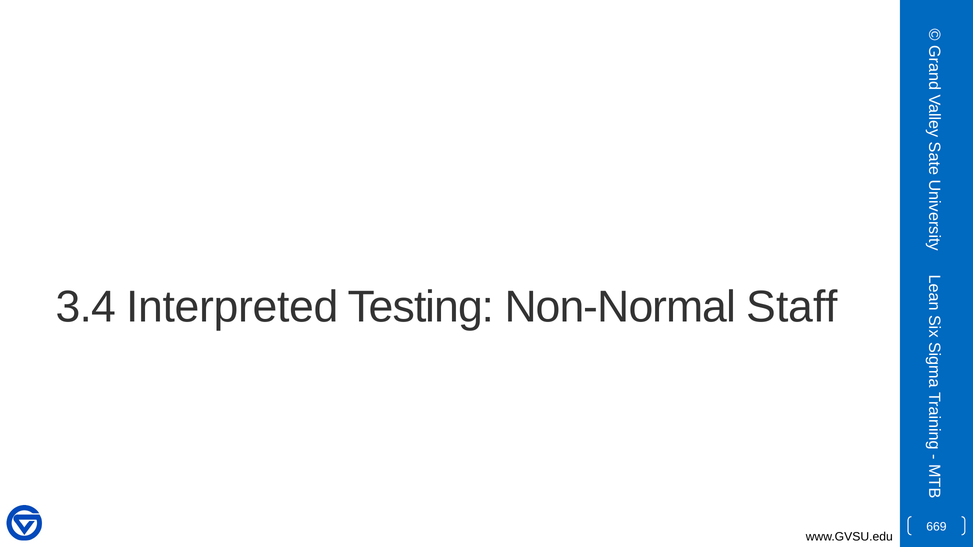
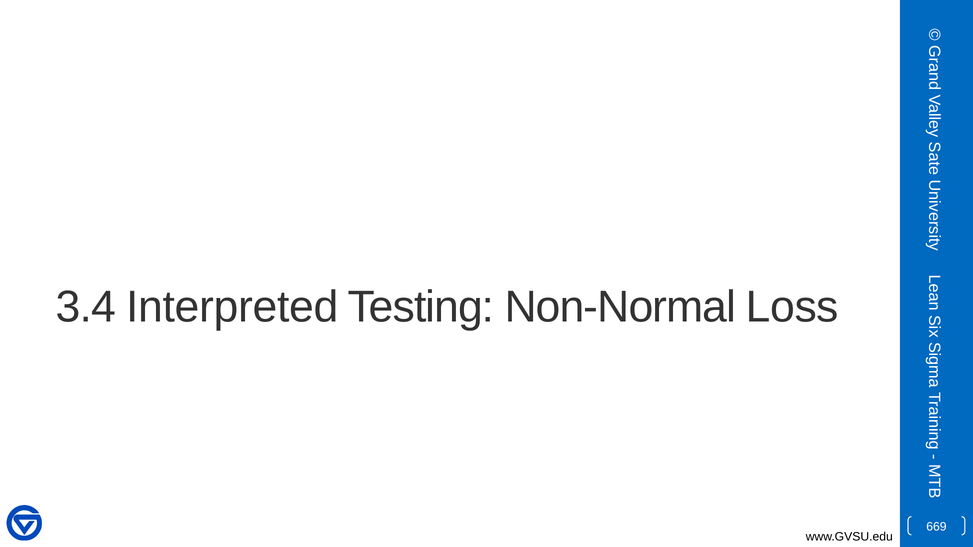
Staff: Staff -> Loss (792, 307)
